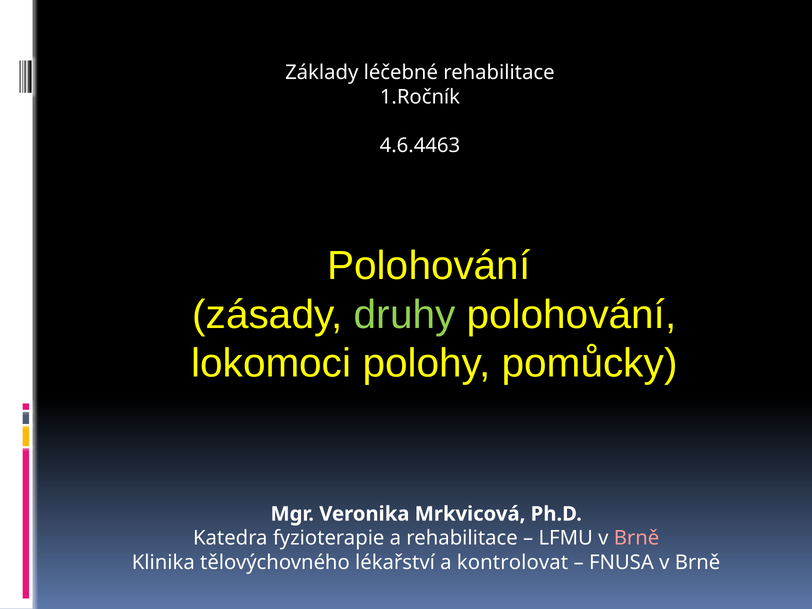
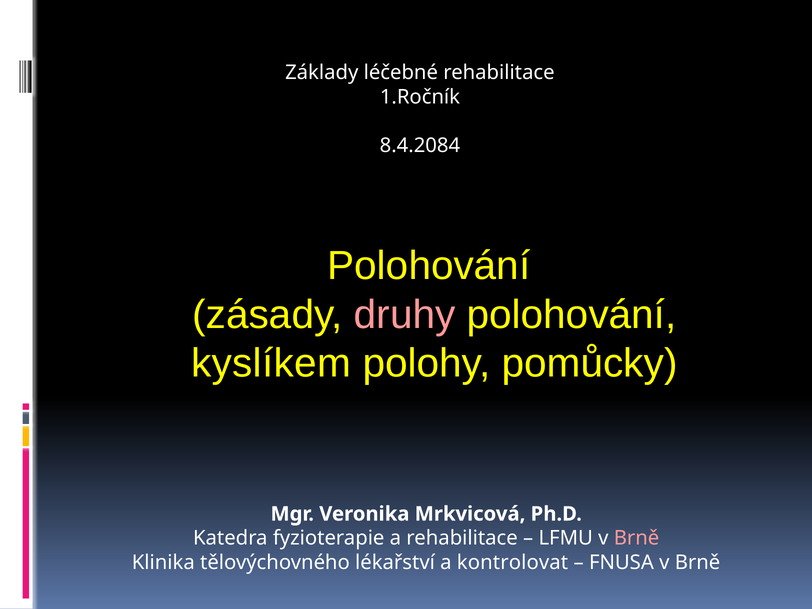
4.6.4463: 4.6.4463 -> 8.4.2084 (420, 146)
druhy colour: light green -> pink (405, 315)
lokomoci: lokomoci -> kyslíkem (271, 363)
